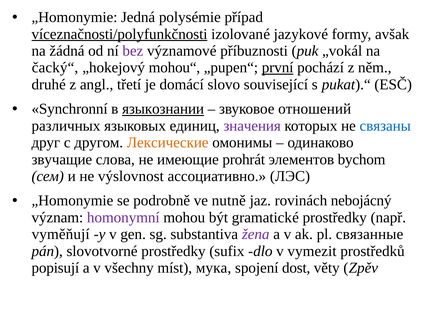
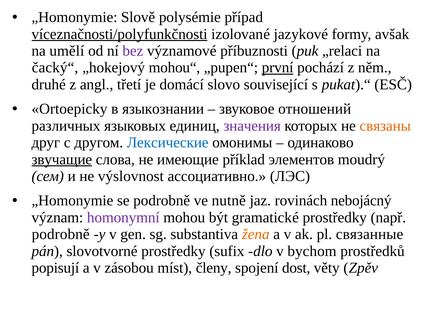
Jedná: Jedná -> Slově (138, 17)
žádná: žádná -> umělí (67, 51)
„vokál: „vokál -> „relaci (342, 51)
Synchronní: Synchronní -> Ortoepicky (69, 109)
языкознании underline: present -> none (163, 109)
связаны colour: blue -> orange (385, 126)
Лексические colour: orange -> blue (168, 143)
звучащие underline: none -> present (62, 159)
prohrát: prohrát -> příklad (244, 159)
bychom: bychom -> moudrý (361, 159)
vyměňují: vyměňují -> podrobně (61, 234)
žena colour: purple -> orange (256, 234)
vymezit: vymezit -> bychom (312, 251)
všechny: všechny -> zásobou (129, 268)
мука: мука -> členy (214, 268)
